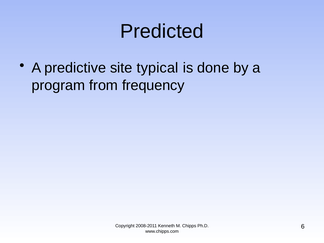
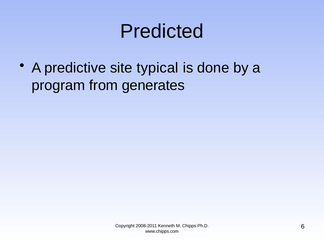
frequency: frequency -> generates (153, 85)
